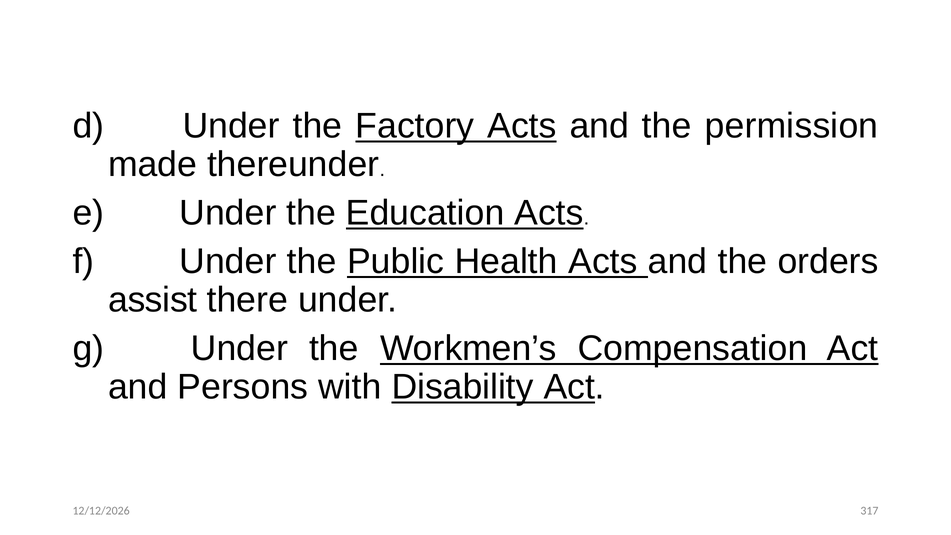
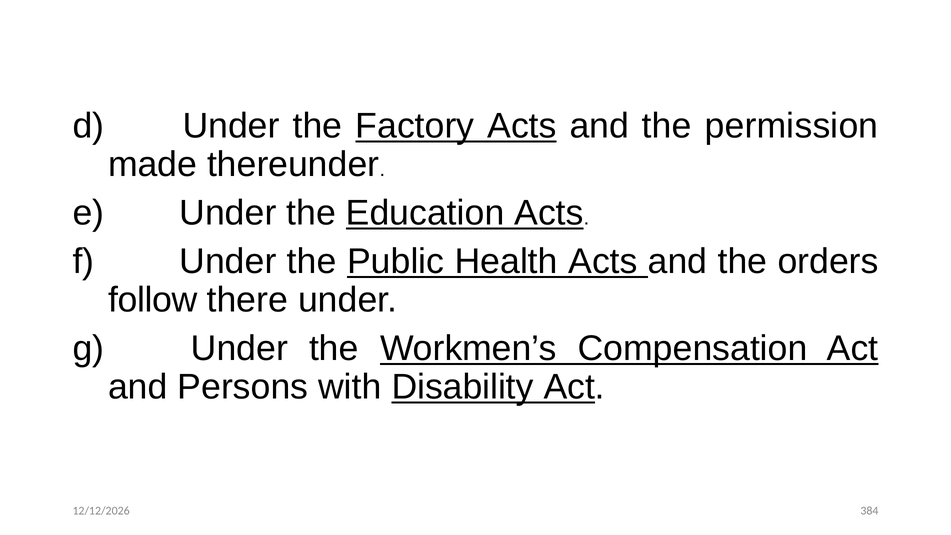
assist: assist -> follow (153, 300)
317: 317 -> 384 (869, 511)
